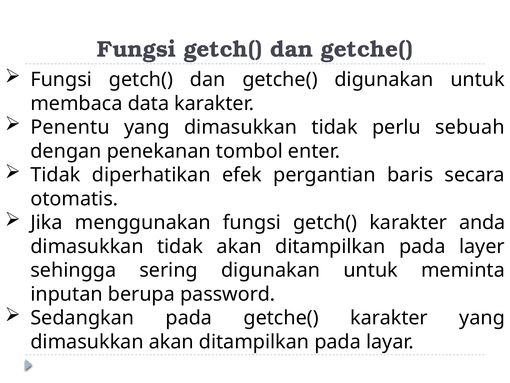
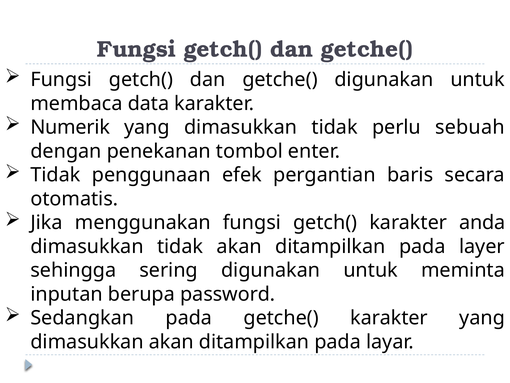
Penentu: Penentu -> Numerik (70, 127)
diperhatikan: diperhatikan -> penggunaan (151, 175)
